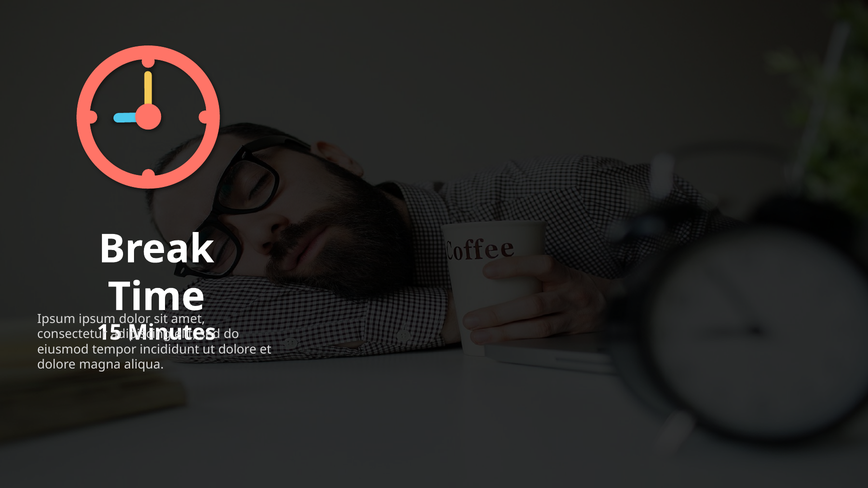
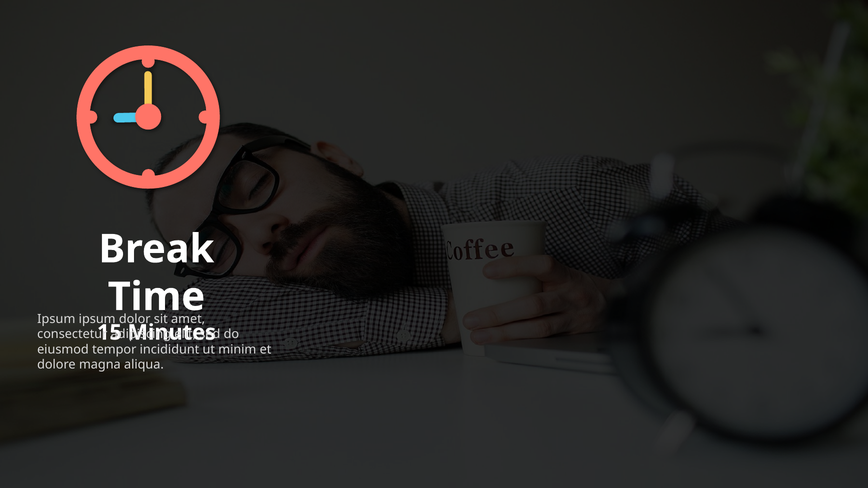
dolore: dolore -> minim (237, 350)
